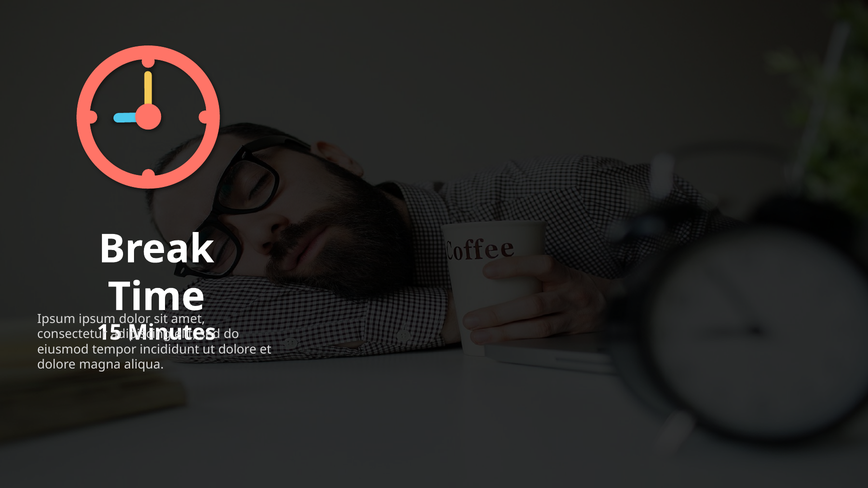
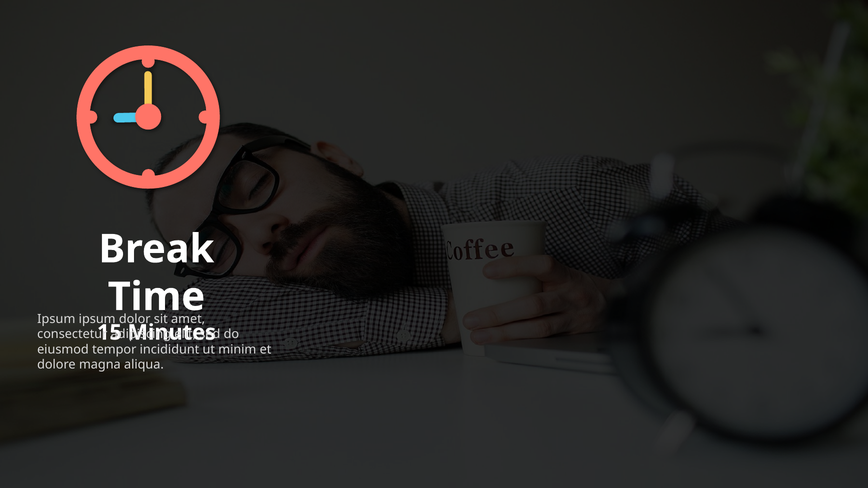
dolore: dolore -> minim (237, 350)
